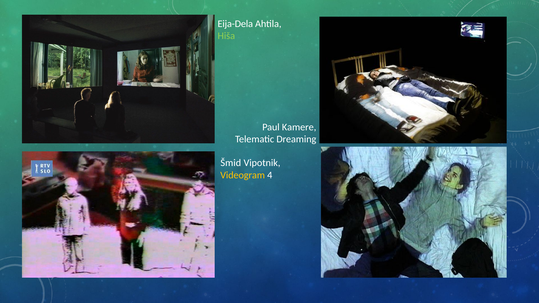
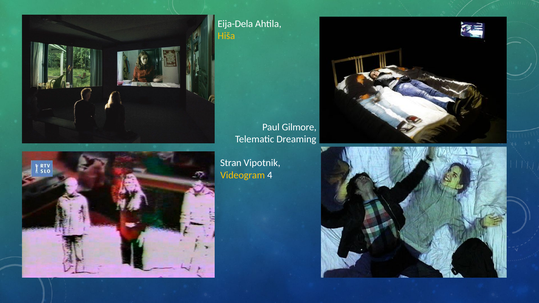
Hiša colour: light green -> yellow (226, 36)
Kamere: Kamere -> Gilmore (299, 127)
Šmid: Šmid -> Stran (231, 163)
